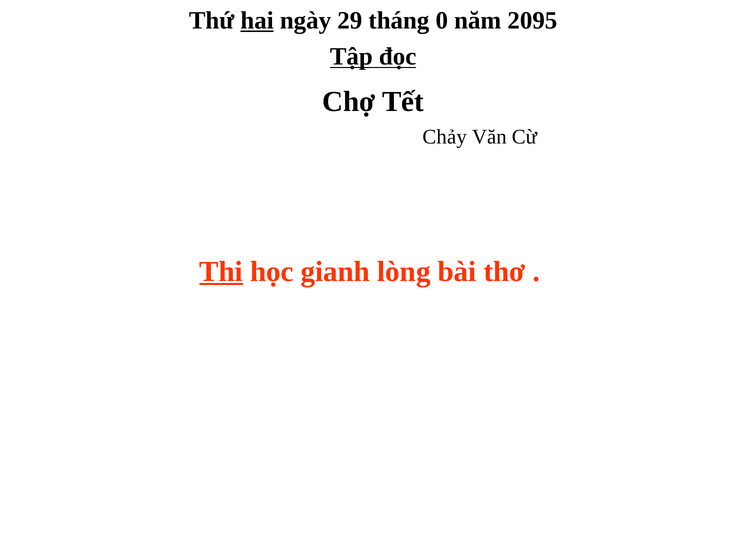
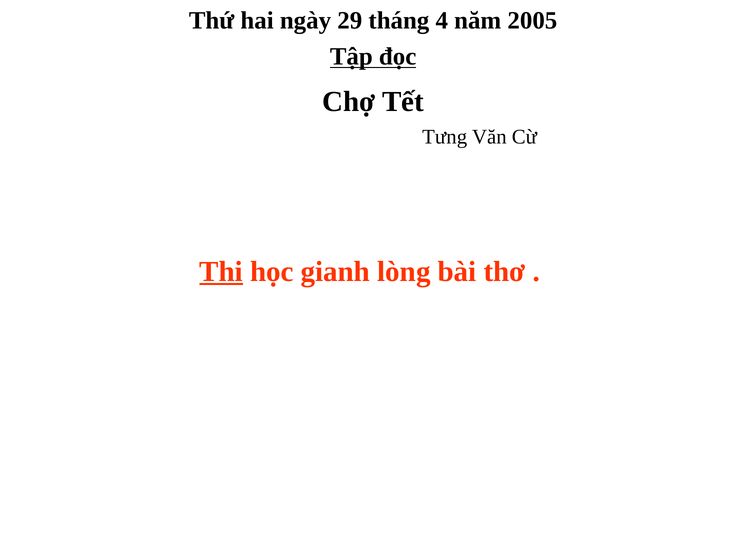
hai underline: present -> none (257, 20)
0: 0 -> 4 (442, 20)
2095: 2095 -> 2005 (532, 20)
Chảy: Chảy -> Tưng (445, 137)
